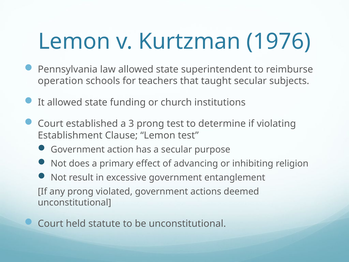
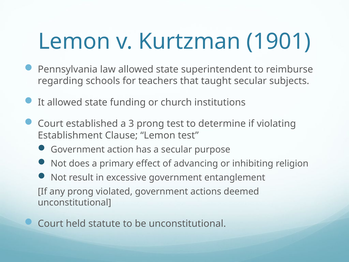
1976: 1976 -> 1901 (279, 42)
operation: operation -> regarding (61, 81)
